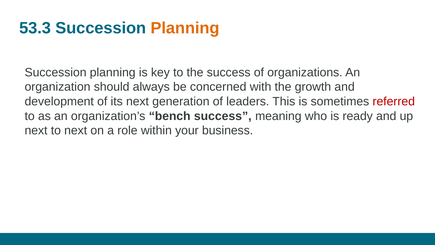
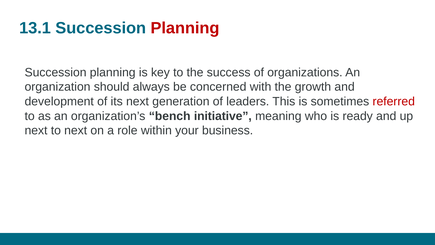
53.3: 53.3 -> 13.1 (35, 28)
Planning colour: orange -> red (185, 28)
bench success: success -> initiative (223, 116)
